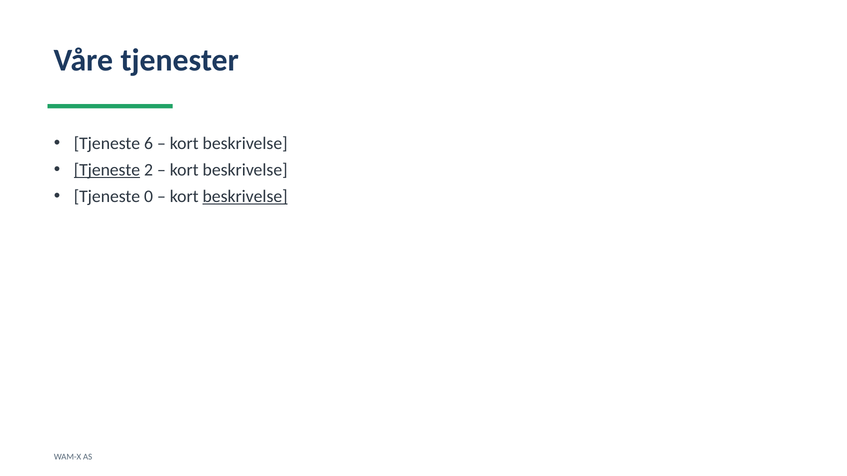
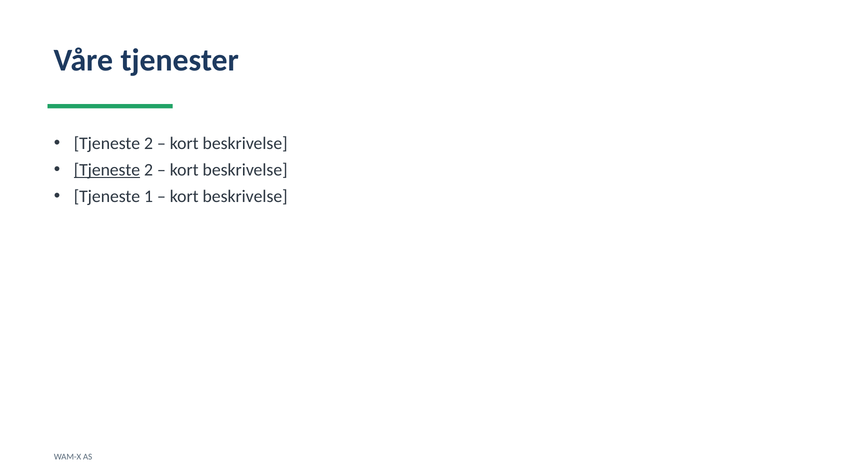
6: 6 -> 2 (148, 143)
0: 0 -> 1 (148, 196)
beskrivelse underline: present -> none (245, 196)
